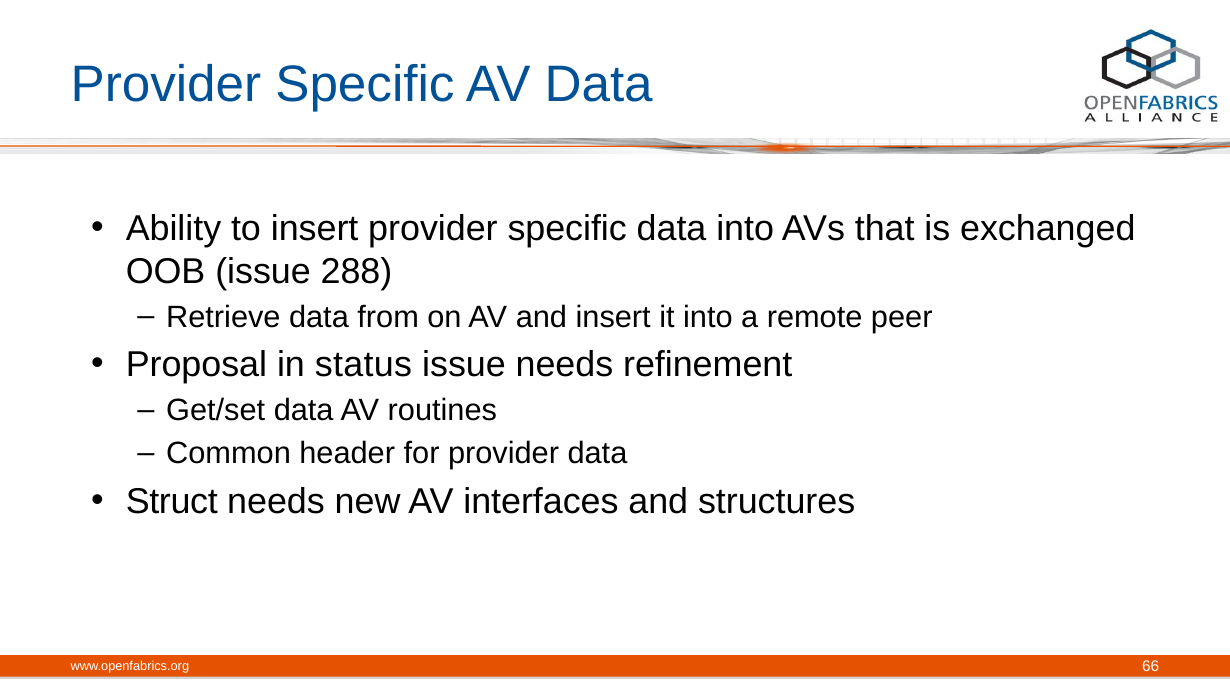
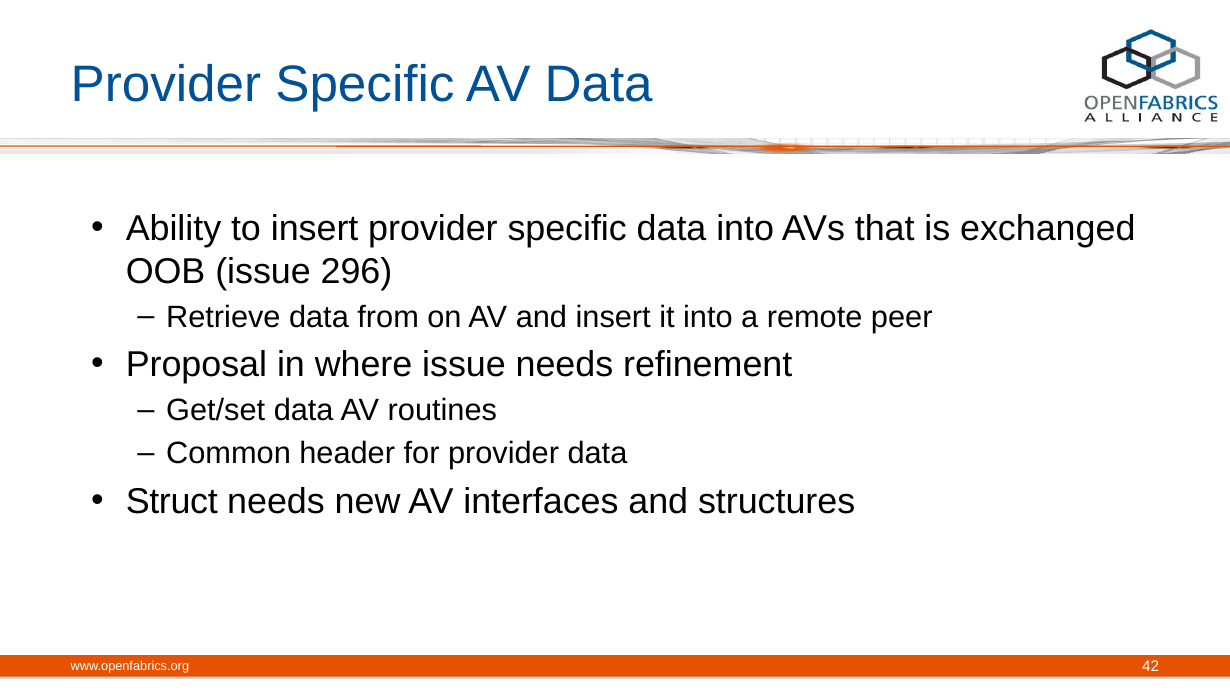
288: 288 -> 296 (356, 272)
status: status -> where (364, 365)
66: 66 -> 42 (1151, 667)
